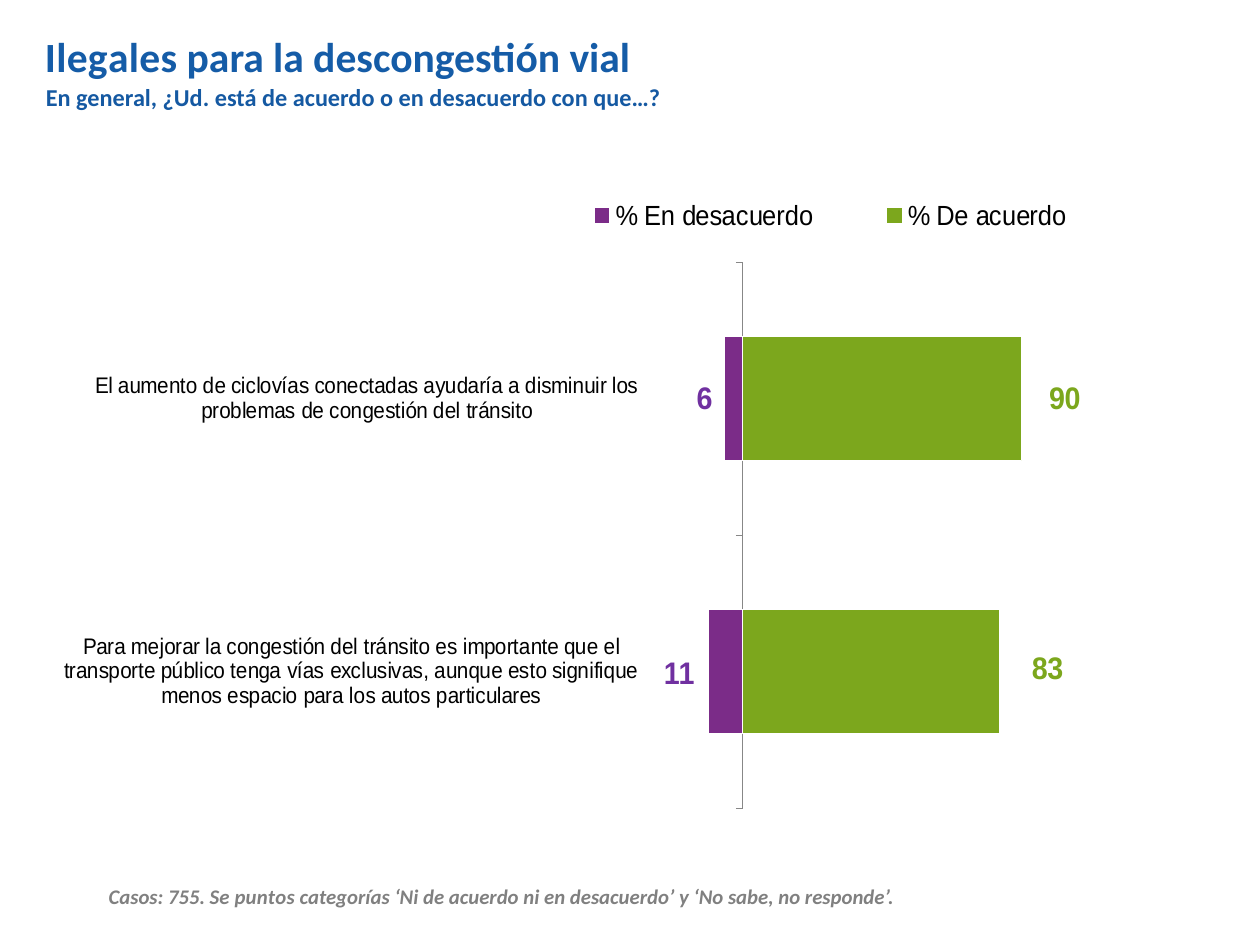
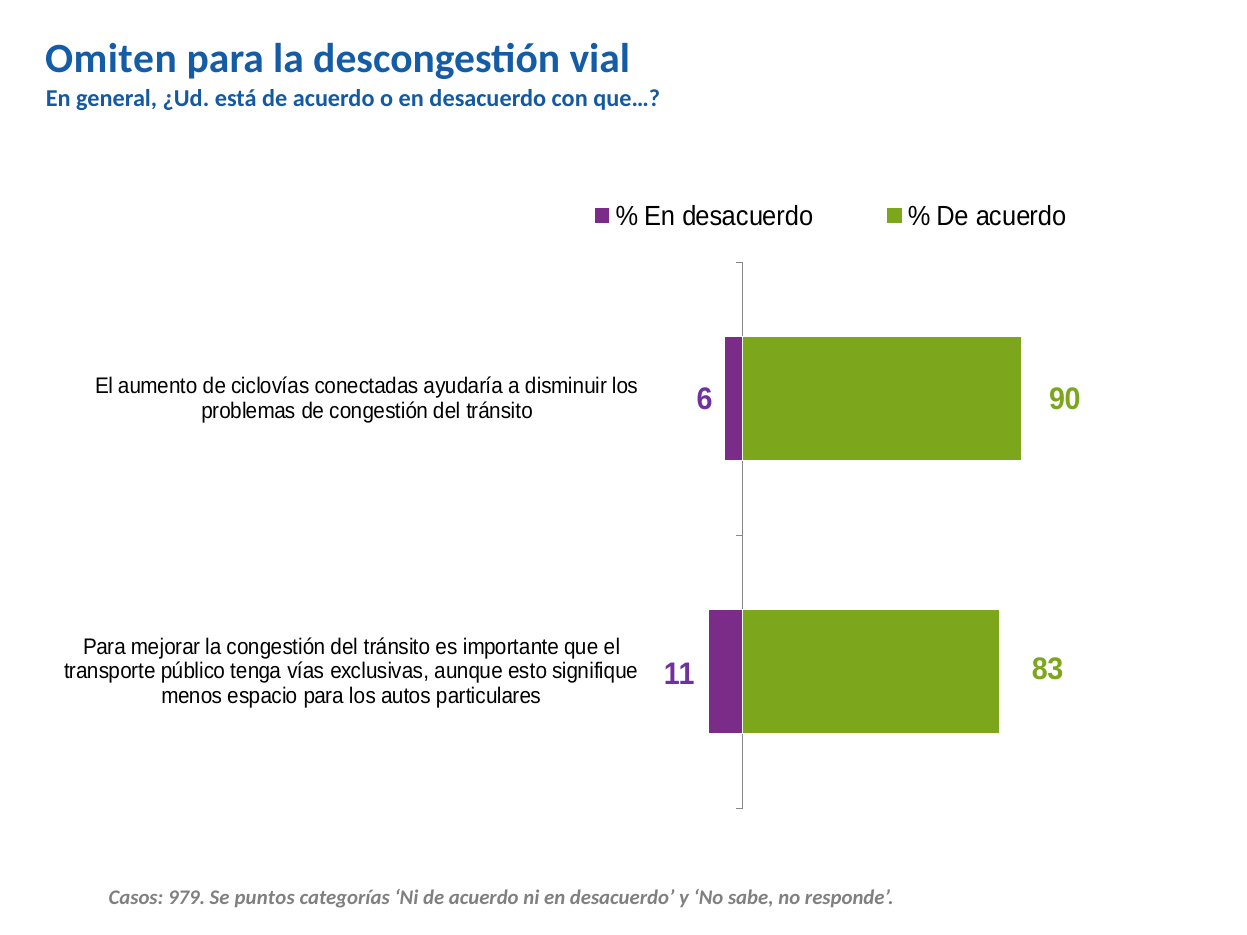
Ilegales: Ilegales -> Omiten (111, 59)
755: 755 -> 979 (187, 898)
